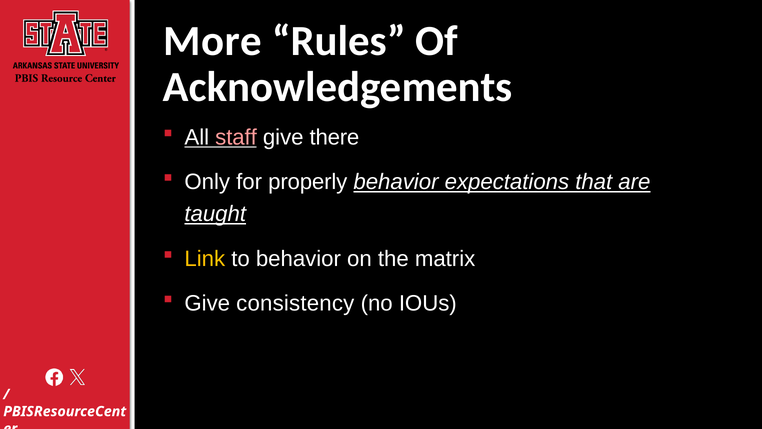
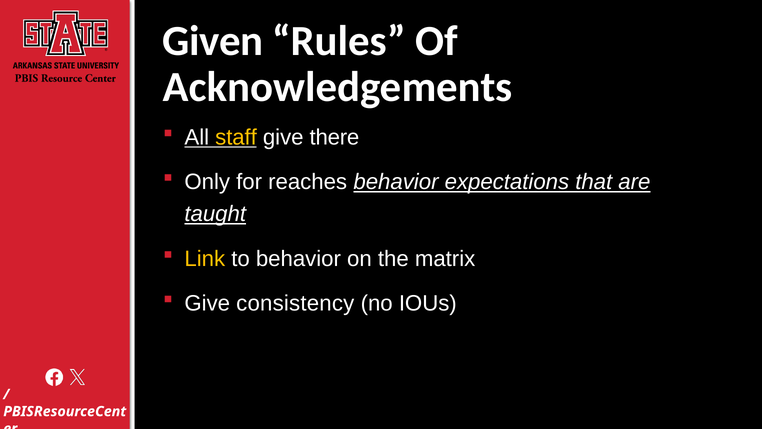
More: More -> Given (213, 41)
staff colour: pink -> yellow (236, 137)
properly: properly -> reaches (308, 182)
